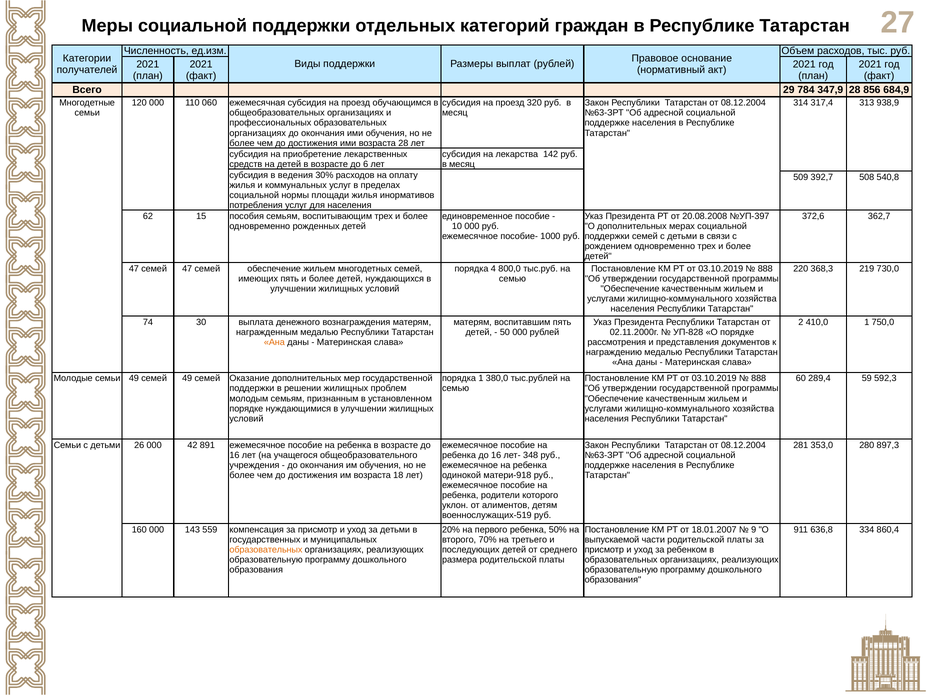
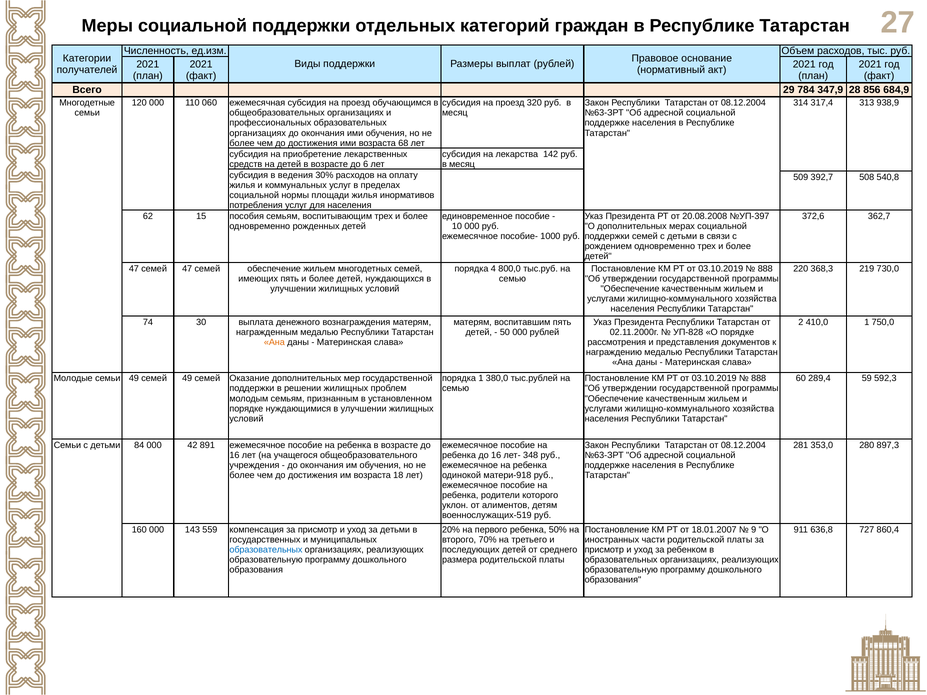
возраста 28: 28 -> 68 (403, 143)
26: 26 -> 84 (139, 445)
334: 334 -> 727 (867, 530)
выпускаемой: выпускаемой -> иностранных (612, 540)
образовательных colour: orange -> blue (266, 550)
